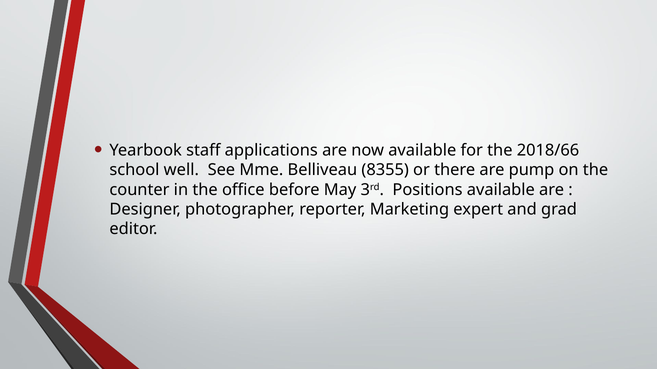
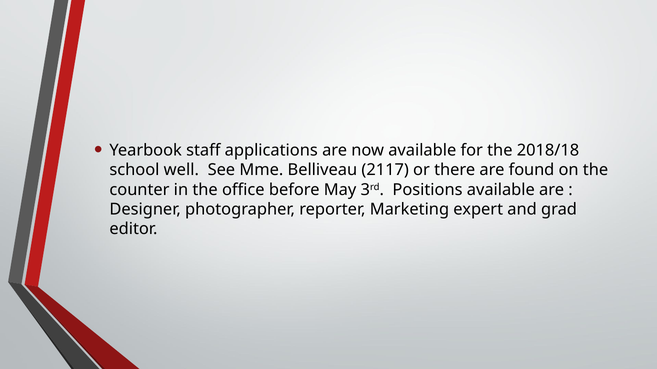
2018/66: 2018/66 -> 2018/18 (548, 150)
8355: 8355 -> 2117 (385, 170)
pump: pump -> found (532, 170)
